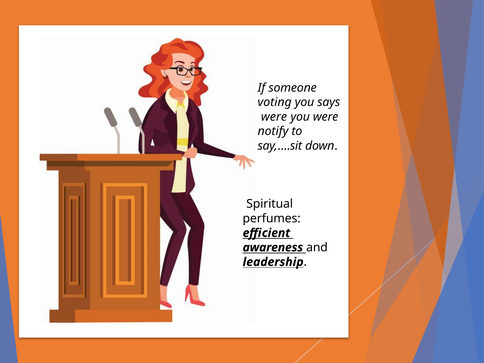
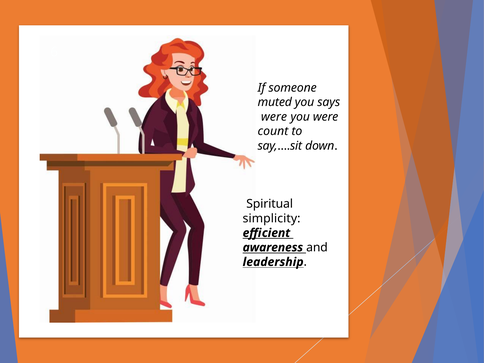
voting: voting -> muted (275, 102)
notify: notify -> count (273, 131)
perfumes: perfumes -> simplicity (272, 218)
